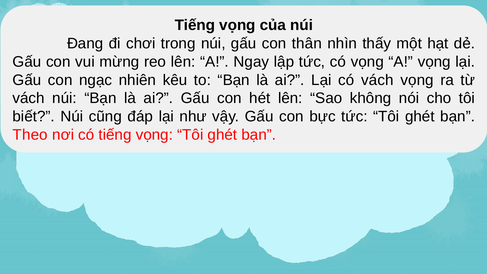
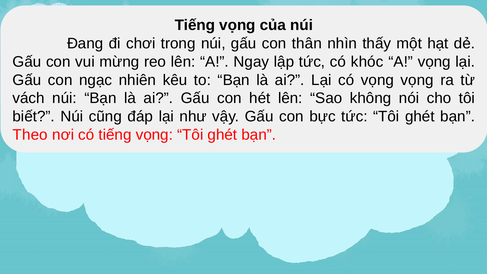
có vọng: vọng -> khóc (367, 62)
có vách: vách -> vọng (377, 80)
